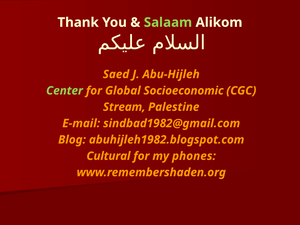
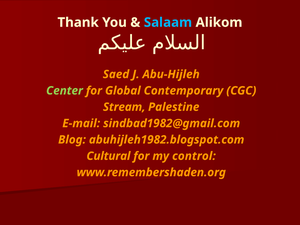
Salaam colour: light green -> light blue (168, 22)
Socioeconomic: Socioeconomic -> Contemporary (184, 91)
phones: phones -> control (194, 156)
